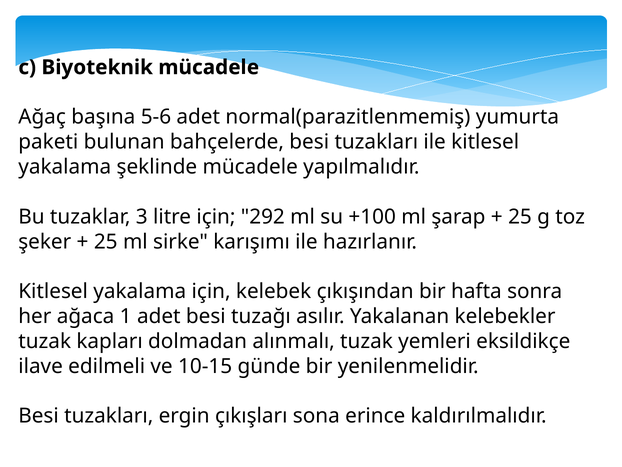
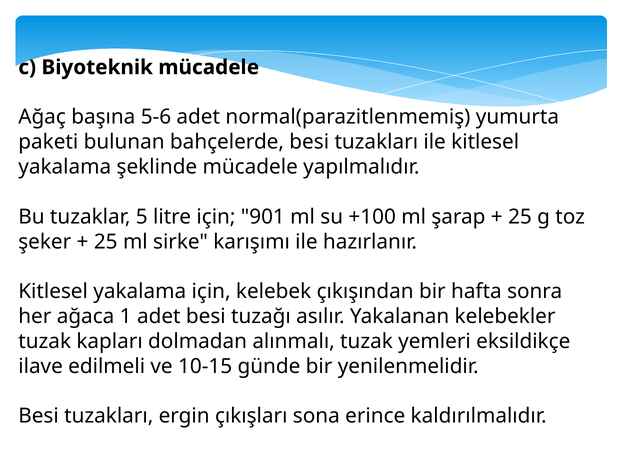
3: 3 -> 5 (142, 217)
292: 292 -> 901 (263, 217)
